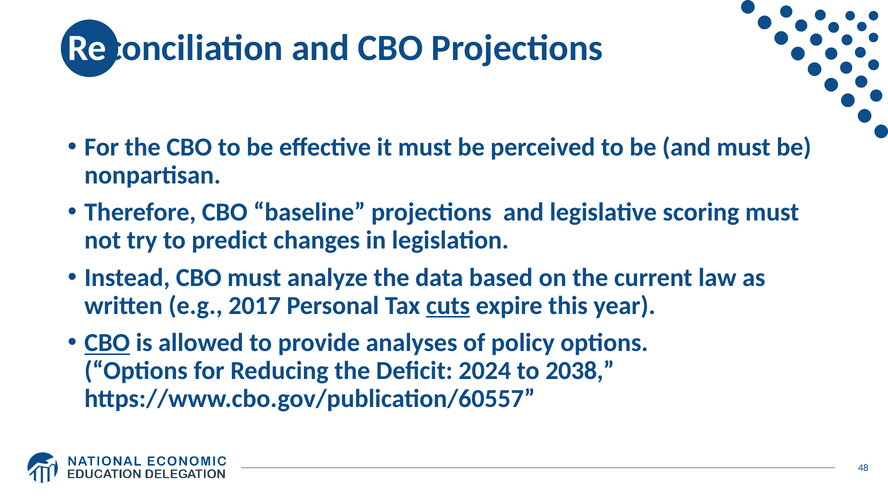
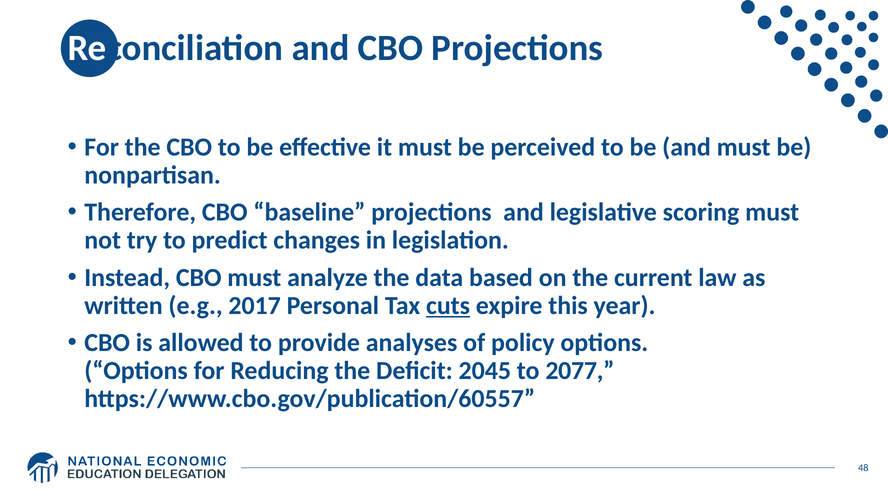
CBO underline: present -> none (107, 343)
2024: 2024 -> 2045 (485, 371)
2038: 2038 -> 2077 (580, 371)
